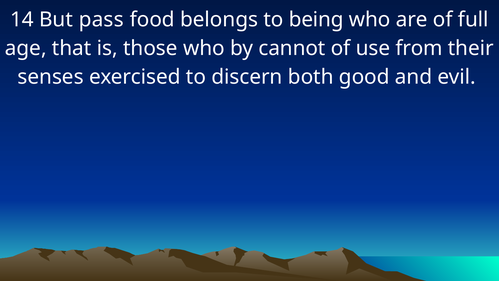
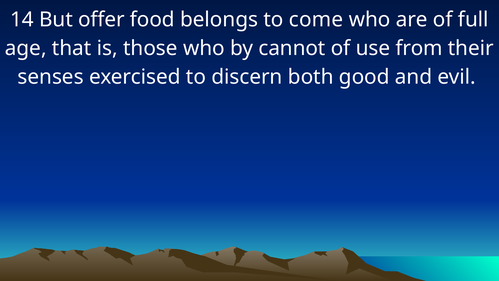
pass: pass -> offer (101, 19)
being: being -> come (316, 19)
